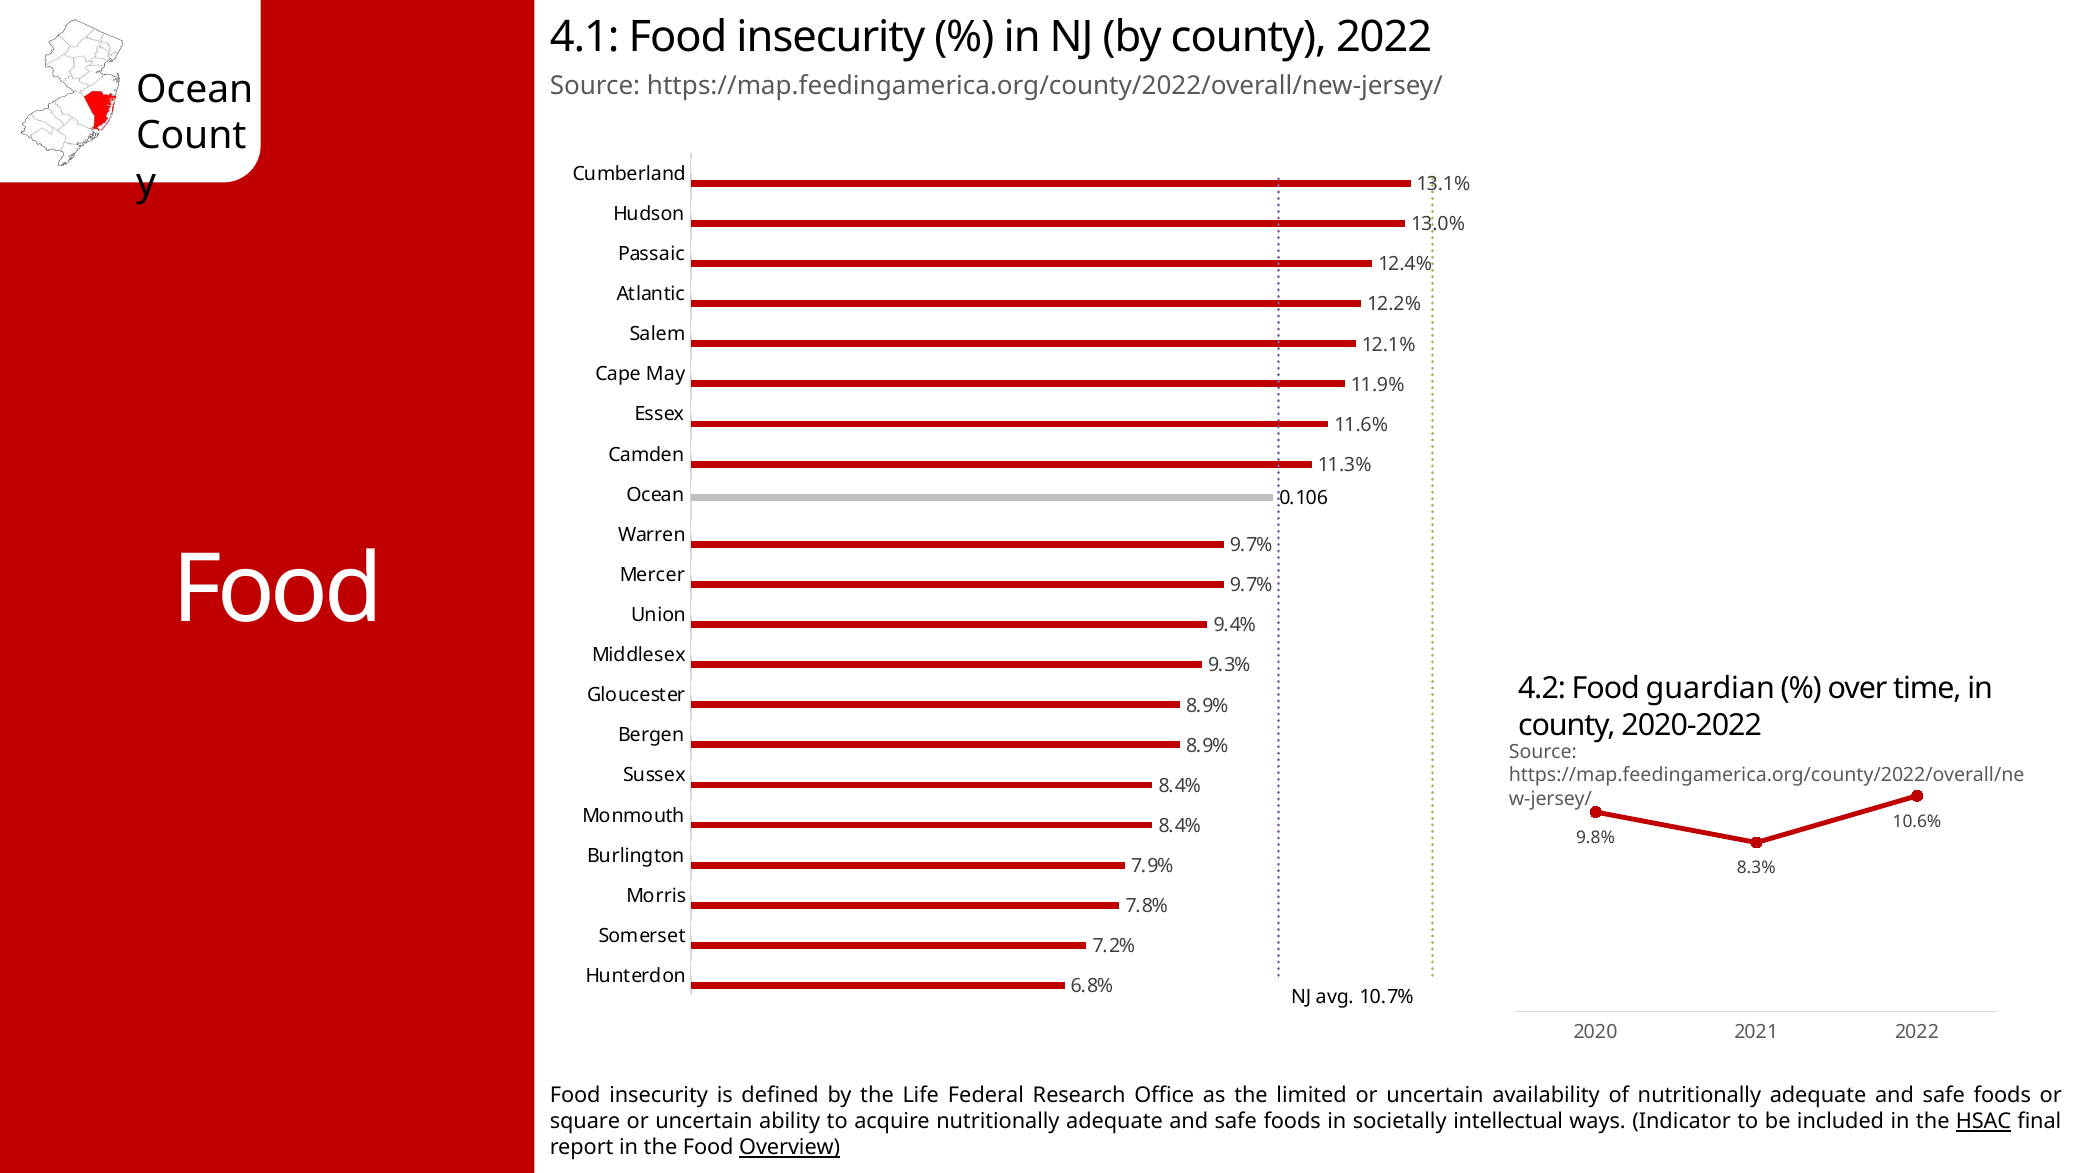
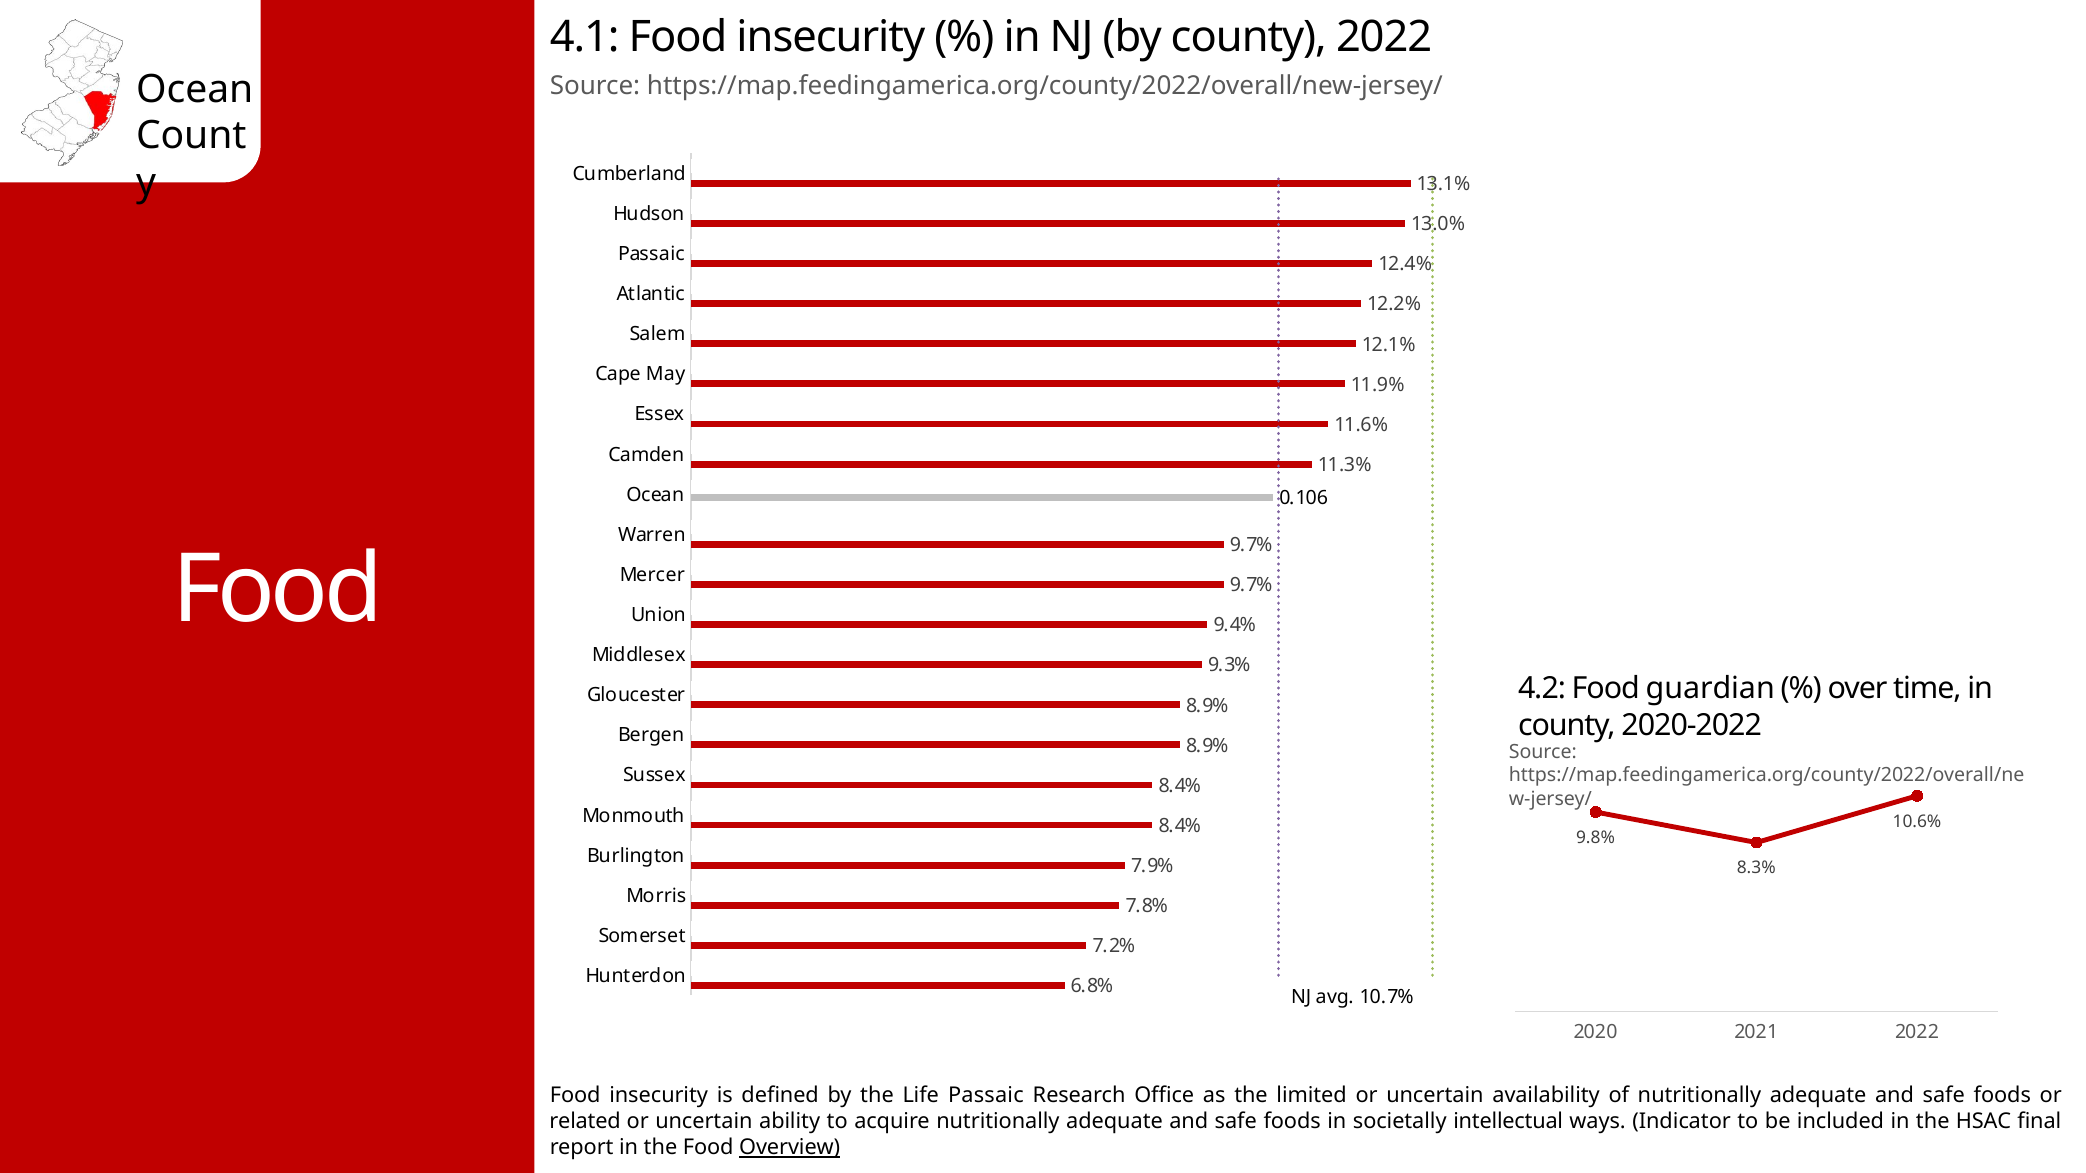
Life Federal: Federal -> Passaic (986, 1096)
square: square -> related (585, 1122)
HSAC underline: present -> none (1984, 1122)
